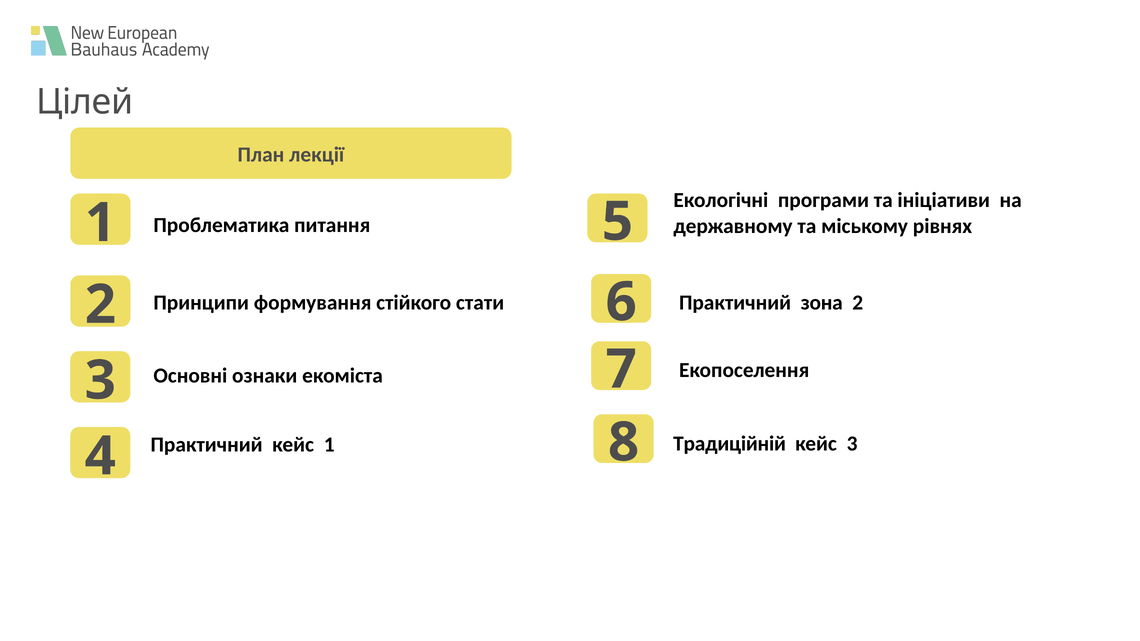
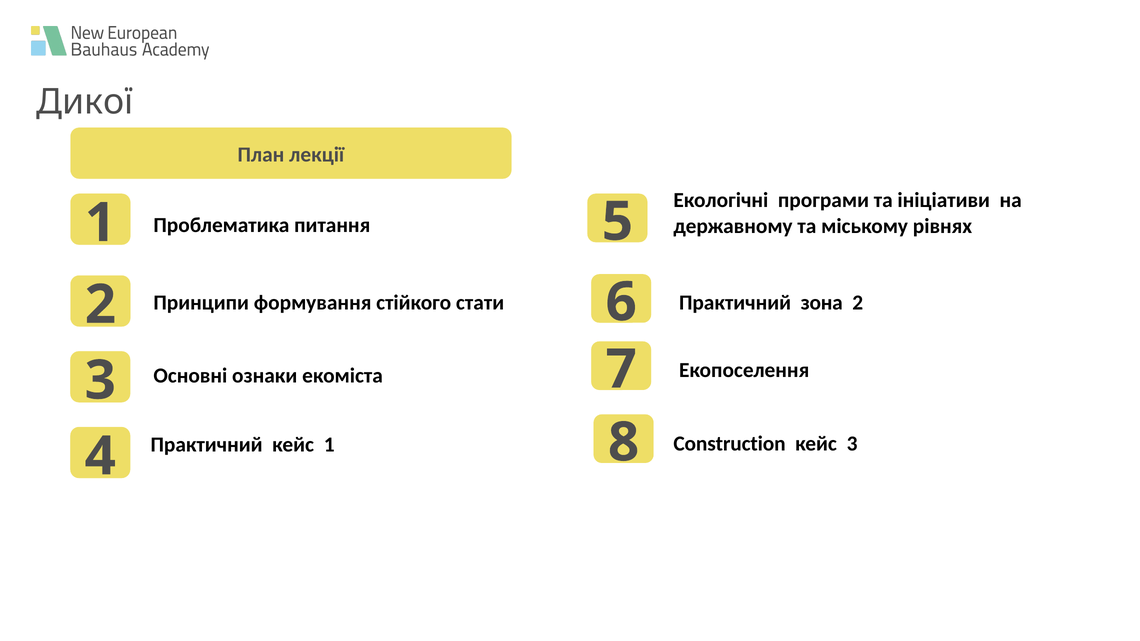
Цілей: Цілей -> Дикої (85, 102)
Традиційній: Традиційній -> Construction (730, 444)
